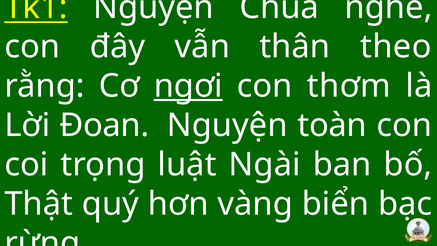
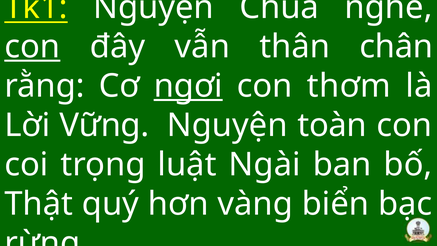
con underline: none -> present (32, 47)
theo: theo -> chân (396, 47)
Đoan: Đoan -> Vững (104, 125)
